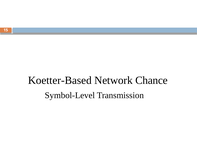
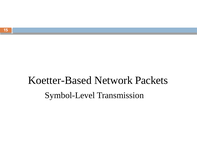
Chance: Chance -> Packets (151, 80)
